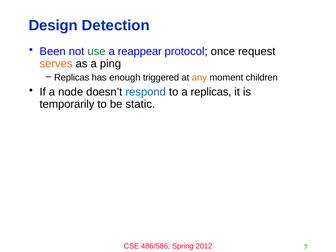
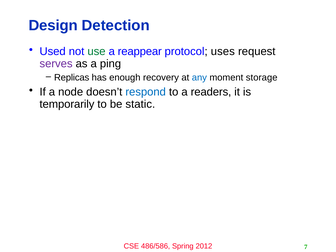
Been: Been -> Used (53, 52)
once: once -> uses (223, 52)
serves colour: orange -> purple (56, 64)
triggered: triggered -> recovery (161, 78)
any colour: orange -> blue (199, 78)
children: children -> storage (262, 78)
a replicas: replicas -> readers (211, 92)
